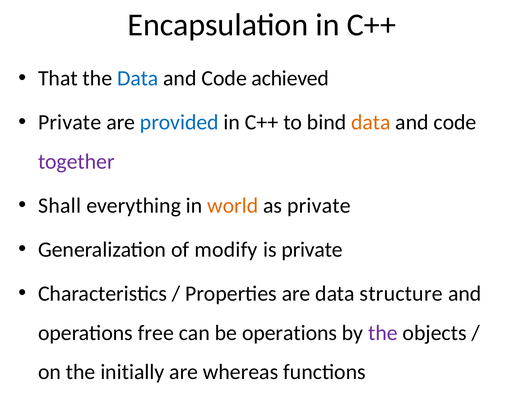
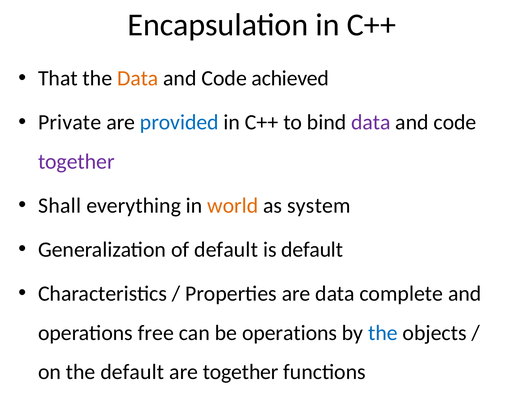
Data colour: blue -> orange (138, 78)
data colour: orange -> purple (371, 122)
as private: private -> system (319, 206)
of modify: modify -> default (226, 250)
is private: private -> default (312, 250)
structure: structure -> complete (401, 294)
the colour: purple -> blue (383, 333)
the initially: initially -> default (132, 372)
are whereas: whereas -> together (241, 372)
